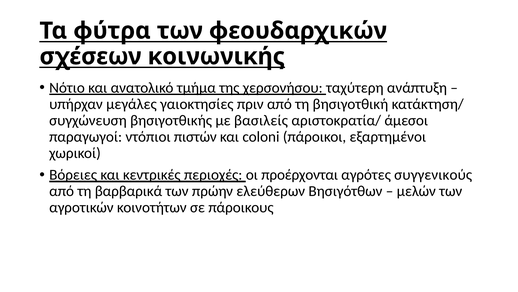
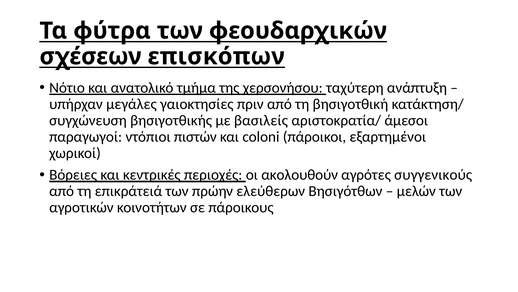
κοινωνικής: κοινωνικής -> επισκόπων (216, 56)
προέρχονται: προέρχονται -> ακολουθούν (300, 175)
βαρβαρικά: βαρβαρικά -> επικράτειά (128, 191)
